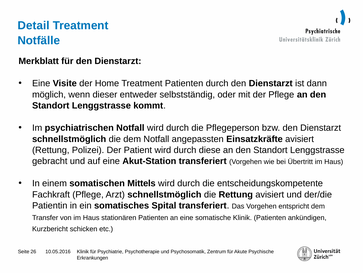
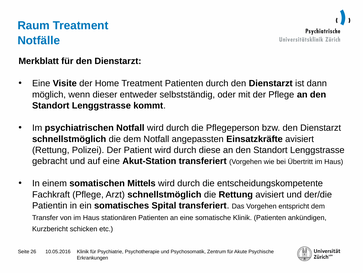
Detail: Detail -> Raum (34, 25)
